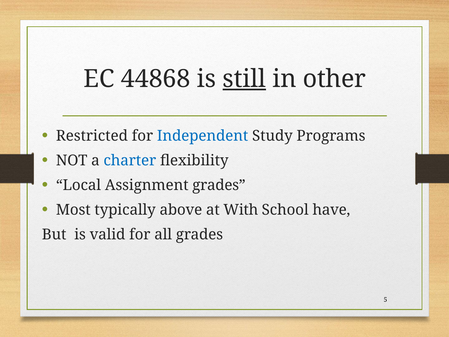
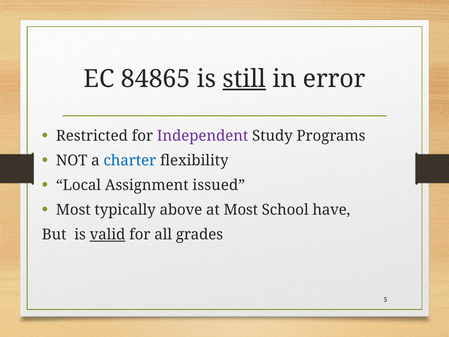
44868: 44868 -> 84865 (156, 79)
other: other -> error (334, 79)
Independent colour: blue -> purple (203, 136)
Assignment grades: grades -> issued (219, 185)
at With: With -> Most (241, 210)
valid underline: none -> present (108, 235)
